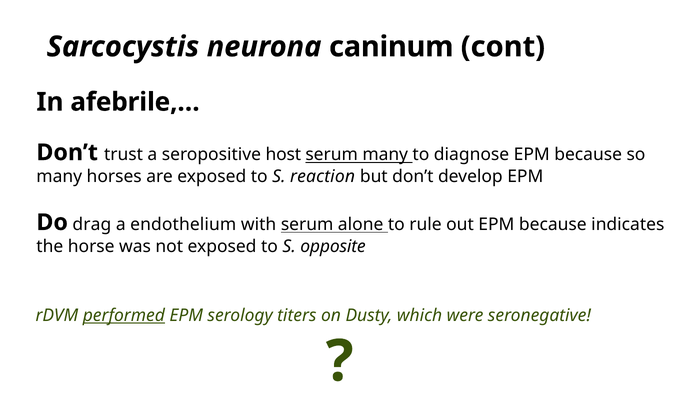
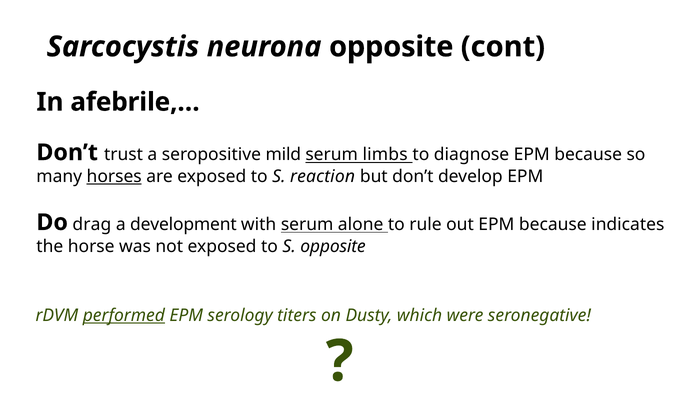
neurona caninum: caninum -> opposite (391, 47)
host: host -> mild (283, 154)
serum many: many -> limbs (385, 154)
horses underline: none -> present (114, 176)
endothelium: endothelium -> development (183, 224)
